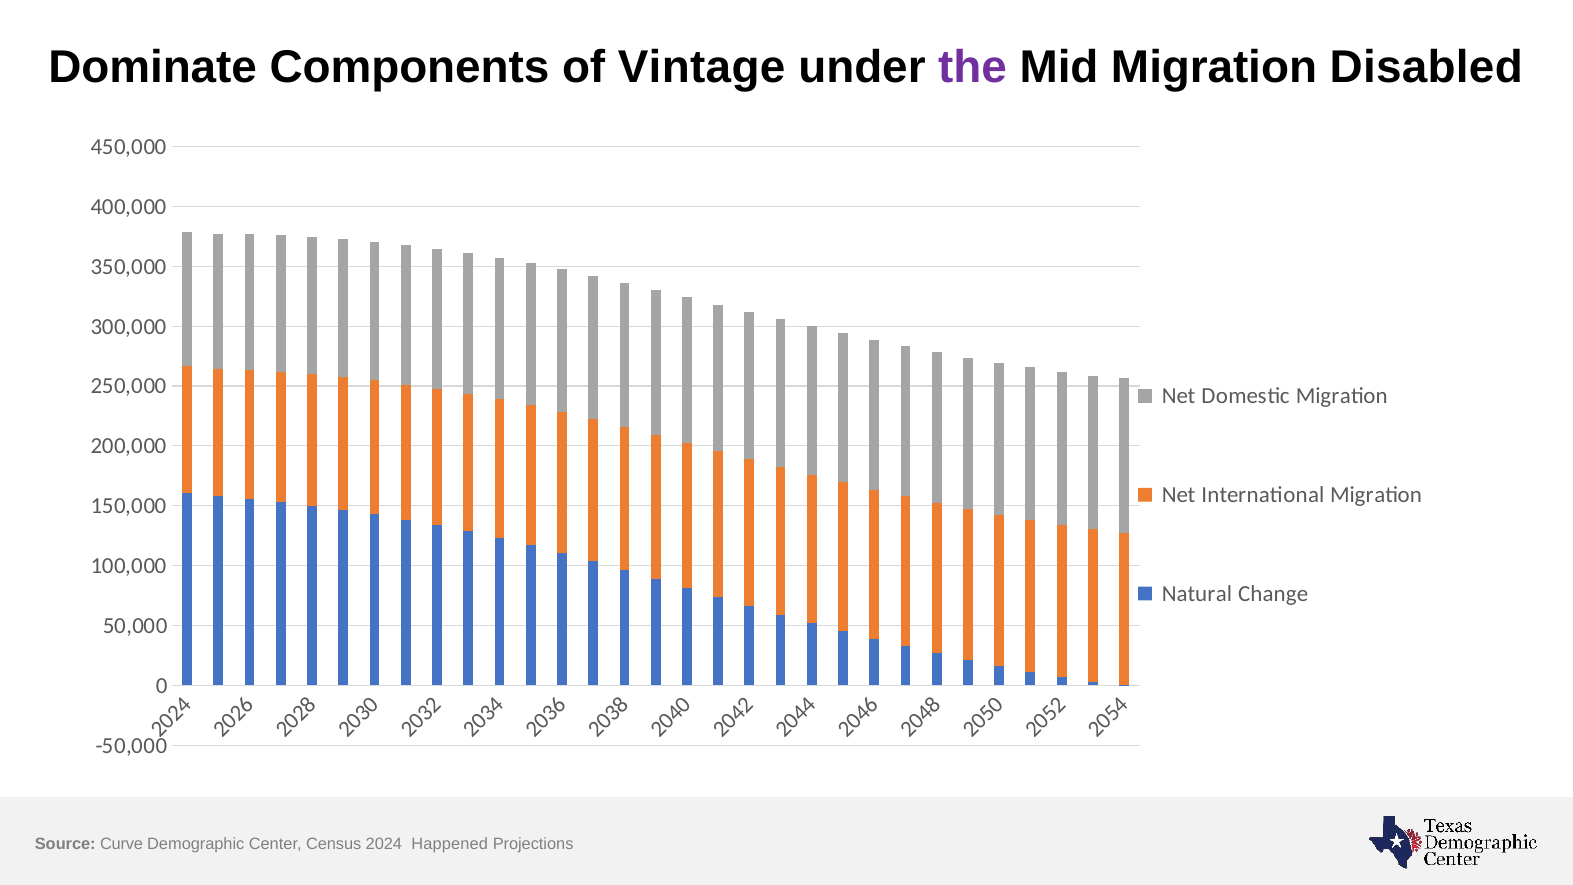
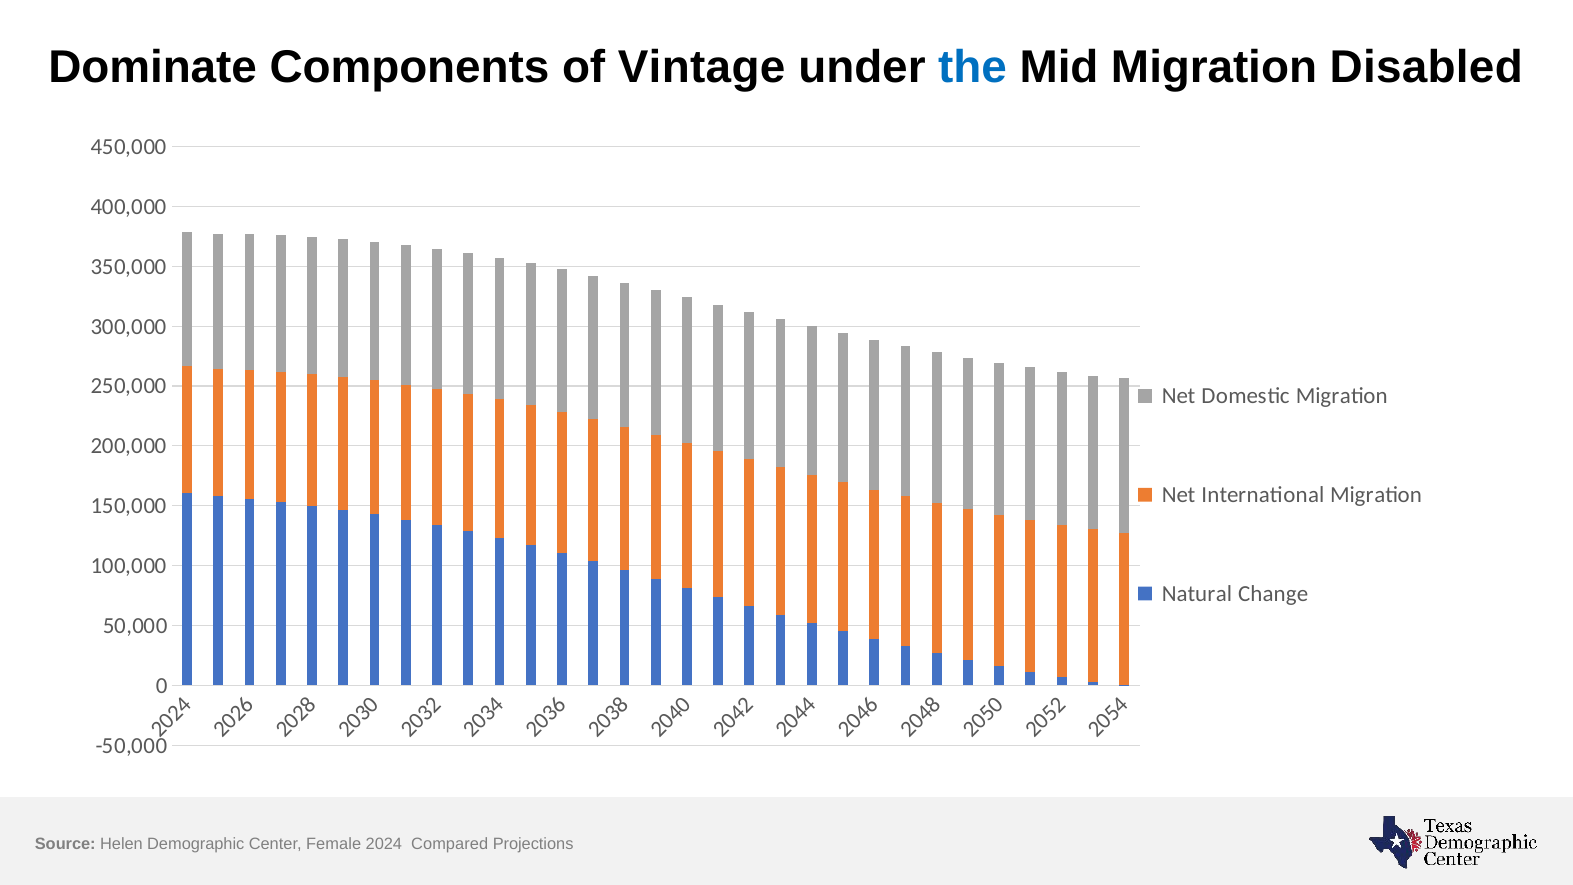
the colour: purple -> blue (973, 68)
Curve: Curve -> Helen (122, 843)
Census: Census -> Female (334, 843)
Happened: Happened -> Compared (450, 843)
